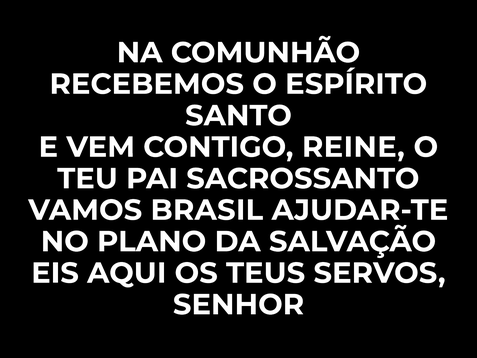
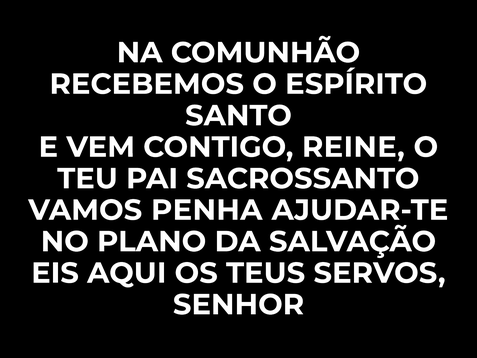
BRASIL: BRASIL -> PENHA (207, 210)
